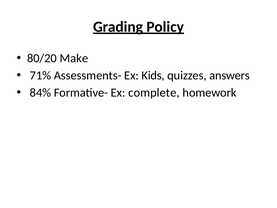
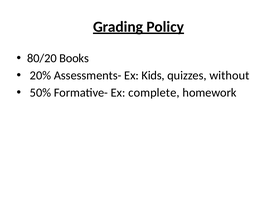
Make: Make -> Books (74, 58)
71%: 71% -> 20% (40, 75)
answers: answers -> without (229, 75)
84%: 84% -> 50% (40, 93)
